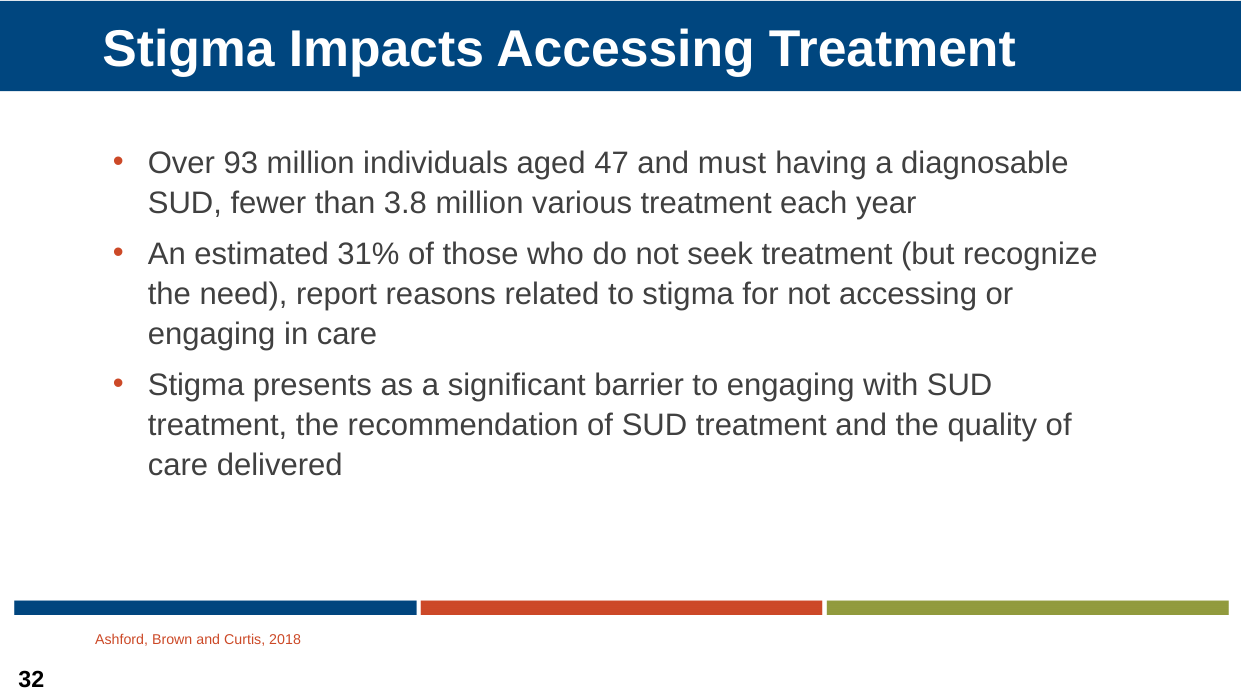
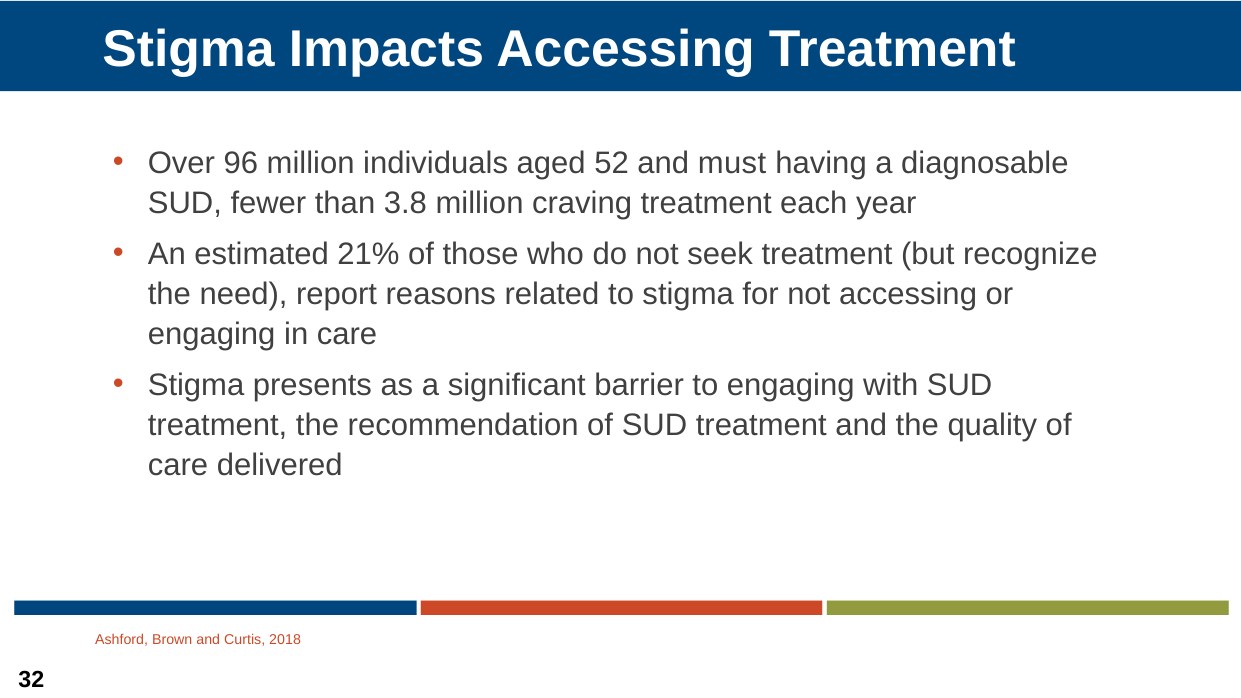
93: 93 -> 96 (241, 163)
47: 47 -> 52 (612, 163)
various: various -> craving (582, 203)
31%: 31% -> 21% (368, 254)
